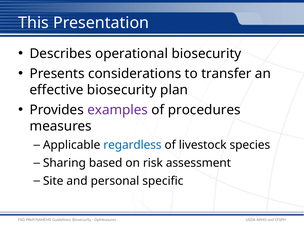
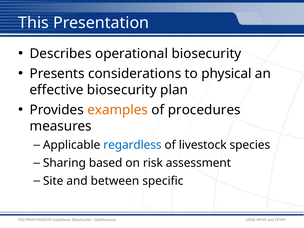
transfer: transfer -> physical (226, 74)
examples colour: purple -> orange (118, 110)
personal: personal -> between (115, 181)
